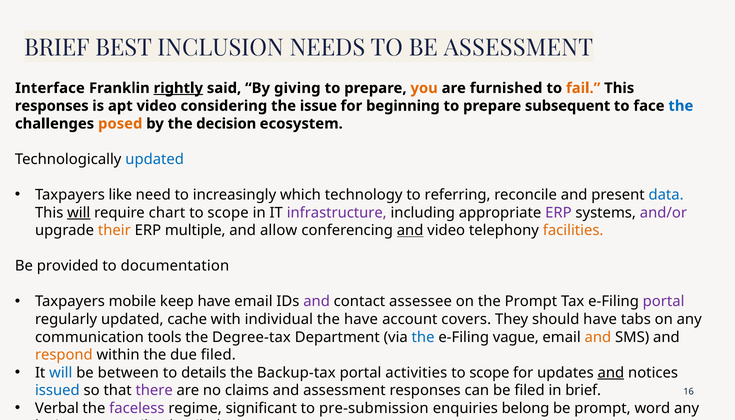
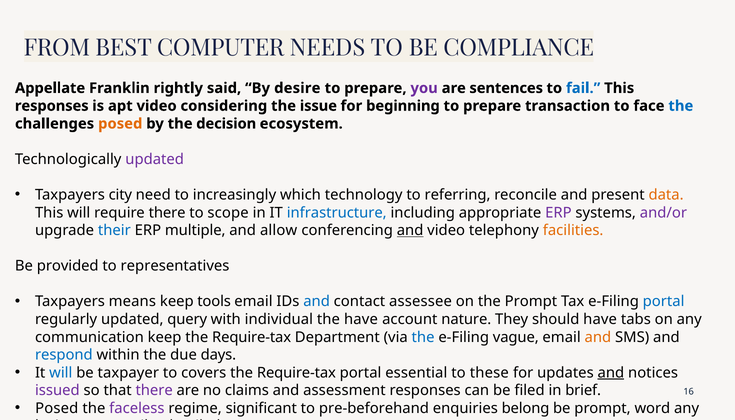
BRIEF: BRIEF -> FROM (57, 48)
INCLUSION: INCLUSION -> COMPUTER (221, 48)
BE ASSESSMENT: ASSESSMENT -> COMPLIANCE (519, 48)
Interface: Interface -> Appellate (50, 88)
rightly underline: present -> none (178, 88)
giving: giving -> desire (297, 88)
you colour: orange -> purple (424, 88)
furnished: furnished -> sentences (506, 88)
fail colour: orange -> blue (583, 88)
subsequent: subsequent -> transaction (568, 106)
updated colour: blue -> purple (155, 159)
like: like -> city (120, 195)
data colour: blue -> orange (666, 195)
will underline: present -> none (79, 213)
require chart: chart -> there (167, 213)
infrastructure colour: purple -> blue (337, 213)
their colour: orange -> blue (114, 230)
documentation: documentation -> representatives (175, 266)
mobile: mobile -> means (132, 302)
keep have: have -> tools (214, 302)
and colour: purple -> blue (317, 302)
portal colour: purple -> blue (664, 302)
cache: cache -> query (187, 319)
covers: covers -> nature (466, 319)
communication tools: tools -> keep (165, 337)
Degree-tax: Degree-tax -> Require-tax (252, 337)
respond colour: orange -> blue (64, 355)
due filed: filed -> days (218, 355)
between: between -> taxpayer (128, 373)
details: details -> covers (204, 373)
Backup-tax: Backup-tax -> Require-tax (296, 373)
activities: activities -> essential (416, 373)
scope: scope -> these (489, 373)
issued colour: blue -> purple (57, 390)
Verbal: Verbal -> Posed (57, 408)
pre-submission: pre-submission -> pre-beforehand (374, 408)
